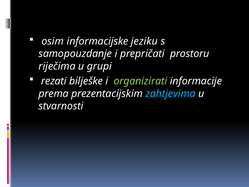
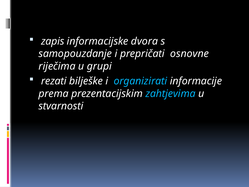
osim: osim -> zapis (53, 41)
jeziku: jeziku -> dvora (144, 41)
prostoru: prostoru -> osnovne (190, 54)
organizirati colour: light green -> light blue (140, 81)
